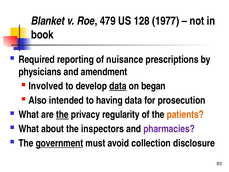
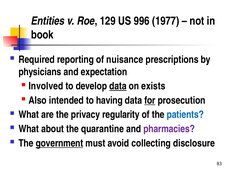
Blanket: Blanket -> Entities (48, 21)
479: 479 -> 129 (108, 21)
128: 128 -> 996 (142, 21)
amendment: amendment -> expectation (104, 72)
began: began -> exists (153, 86)
for underline: none -> present (150, 100)
the underline: present -> none (62, 114)
patients colour: orange -> blue (185, 114)
inspectors: inspectors -> quarantine (102, 129)
collection: collection -> collecting (151, 143)
